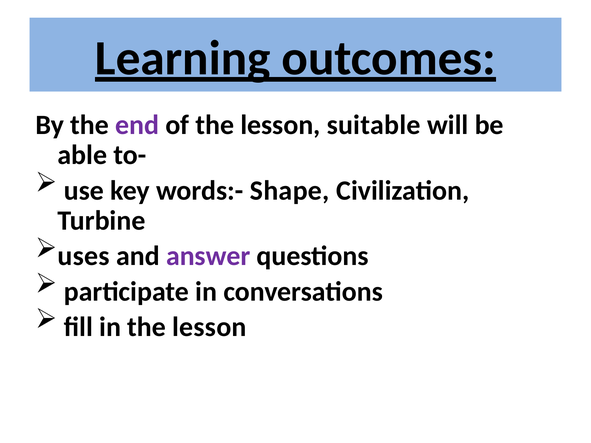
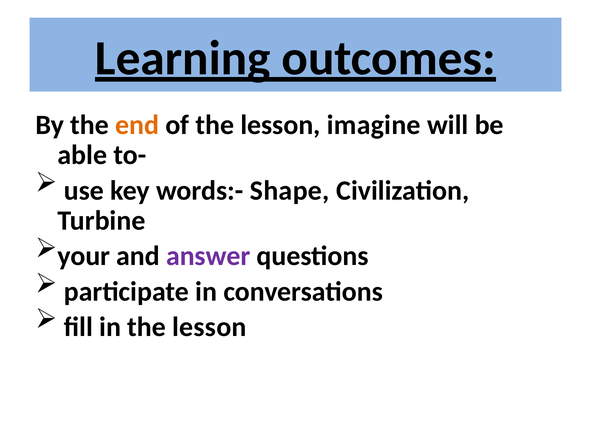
end colour: purple -> orange (137, 125)
suitable: suitable -> imagine (374, 125)
uses: uses -> your (84, 256)
